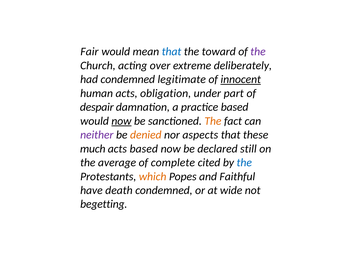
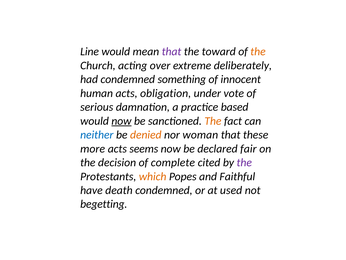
Fair: Fair -> Line (90, 52)
that colour: blue -> purple (172, 52)
the colour: purple -> orange (258, 52)
legitimate: legitimate -> something (182, 79)
innocent underline: present -> none (241, 79)
part: part -> vote (234, 93)
despair: despair -> serious (97, 107)
neither colour: purple -> blue (97, 135)
aspects: aspects -> woman (200, 135)
much: much -> more (93, 148)
acts based: based -> seems (144, 148)
still: still -> fair (248, 148)
average: average -> decision (117, 162)
the colour: blue -> purple (244, 162)
wide: wide -> used (231, 190)
